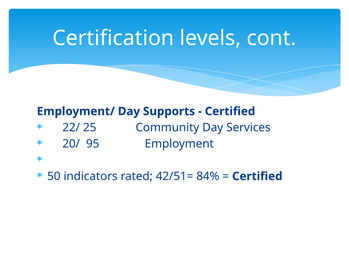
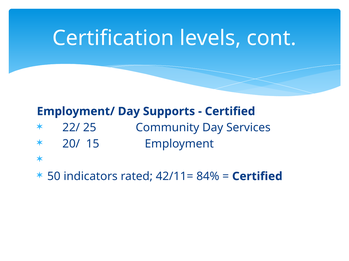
95: 95 -> 15 (93, 144)
42/51=: 42/51= -> 42/11= (175, 177)
